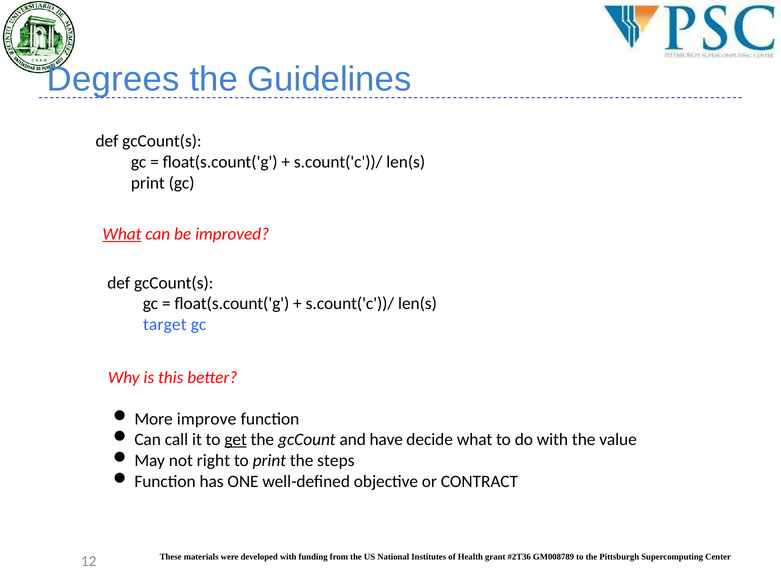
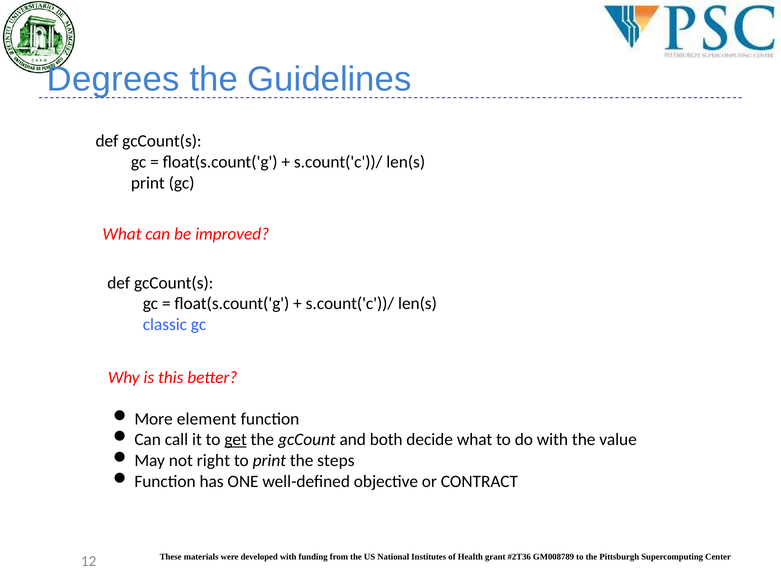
What underline: present -> none (122, 234)
target: target -> classic (165, 324)
improve: improve -> element (207, 419)
have: have -> both (386, 439)
